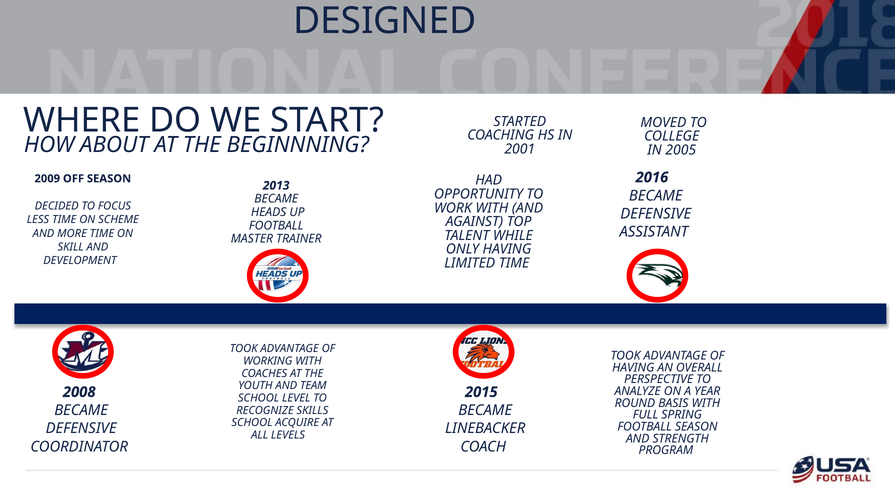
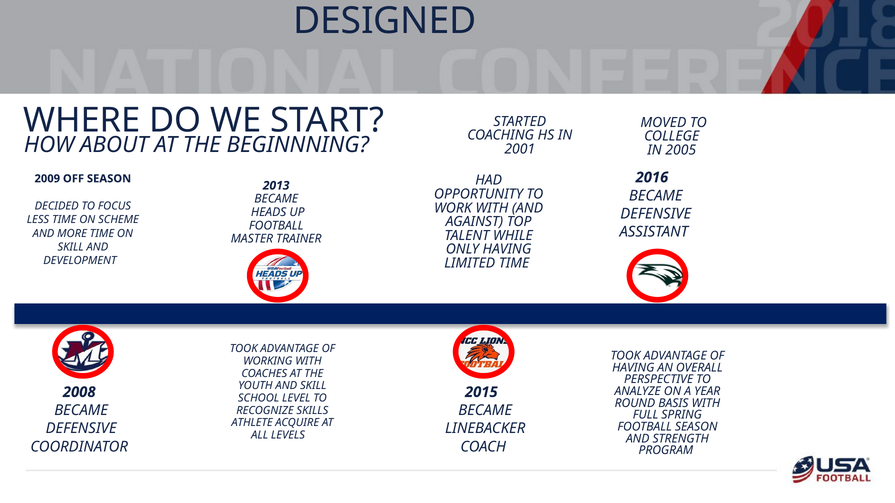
AND TEAM: TEAM -> SKILL (313, 386)
SCHOOL: SCHOOL -> ATHLETE (252, 423)
